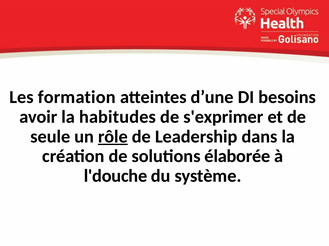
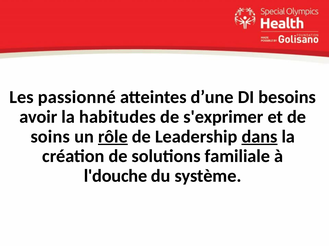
formation: formation -> passionné (77, 98)
seule: seule -> soins (50, 137)
dans underline: none -> present (259, 137)
élaborée: élaborée -> familiale (237, 157)
